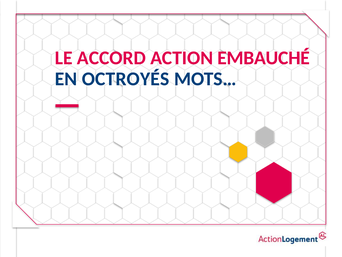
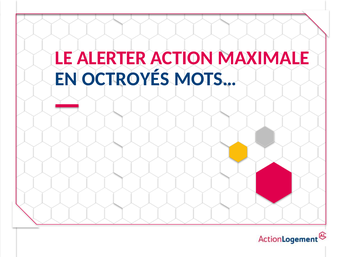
ACCORD: ACCORD -> ALERTER (112, 58)
EMBAUCHÉ: EMBAUCHÉ -> MAXIMALE (263, 58)
